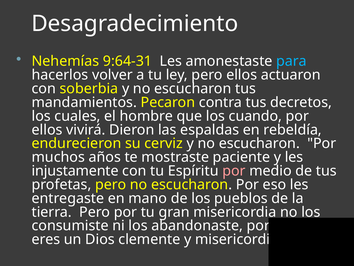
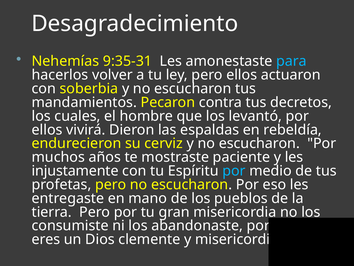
9:64-31: 9:64-31 -> 9:35-31 (127, 61)
cuando: cuando -> levantó (255, 116)
por colour: pink -> light blue (234, 171)
